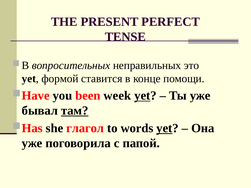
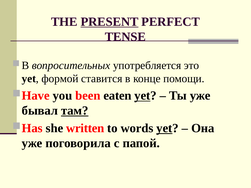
PRESENT underline: none -> present (110, 22)
неправильных: неправильных -> употребляется (147, 65)
week: week -> eaten (117, 96)
глагол: глагол -> written (85, 128)
